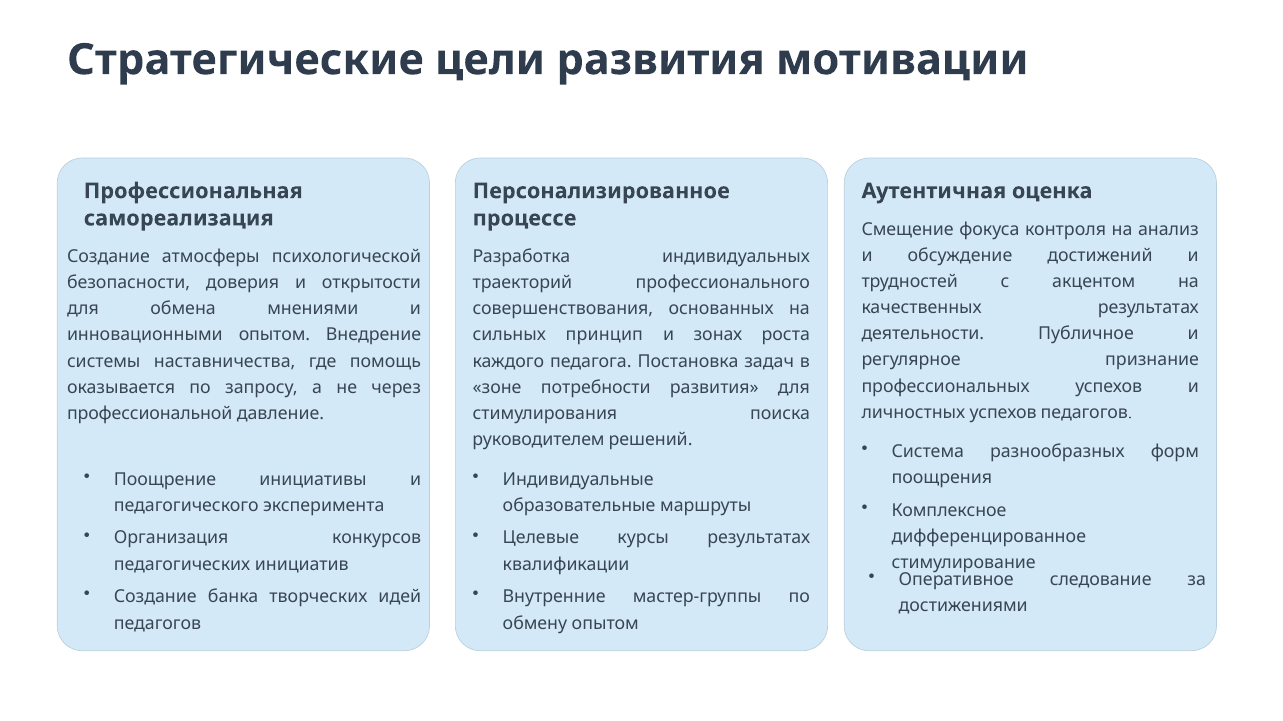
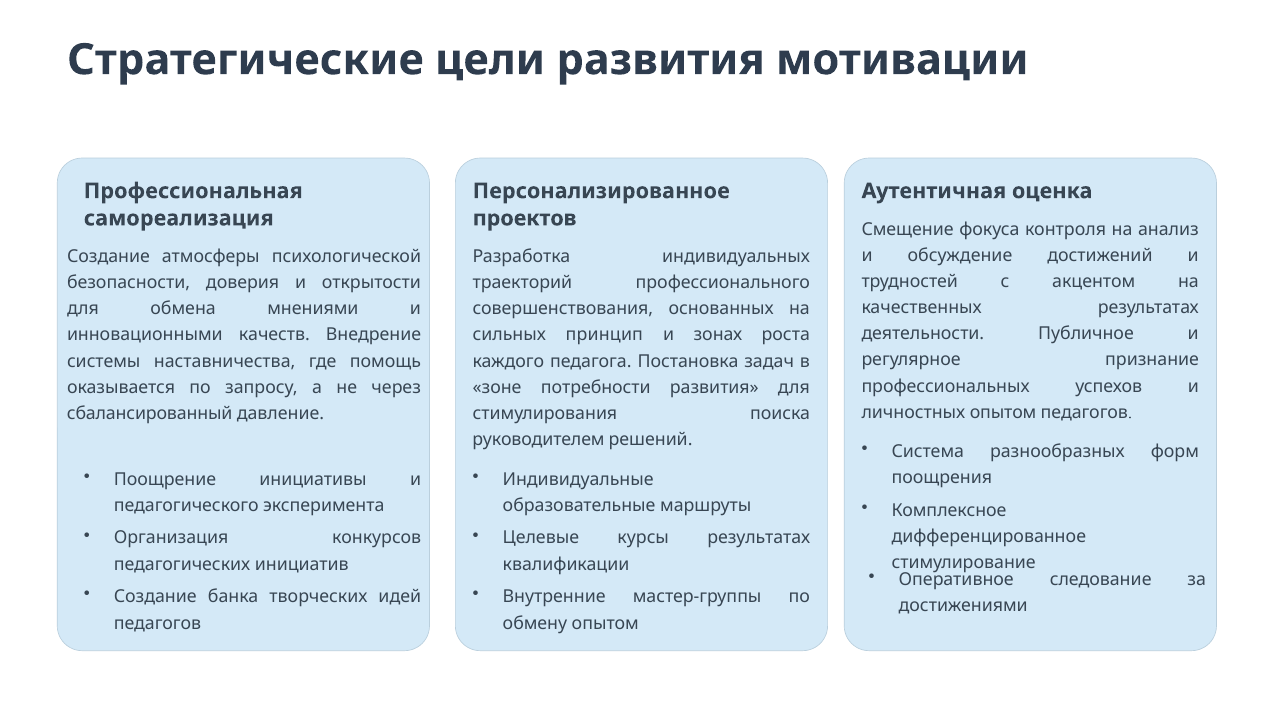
процессе: процессе -> проектов (525, 219)
инновационными опытом: опытом -> качеств (274, 335)
личностных успехов: успехов -> опытом (1003, 413)
профессиональной: профессиональной -> сбалансированный (150, 414)
